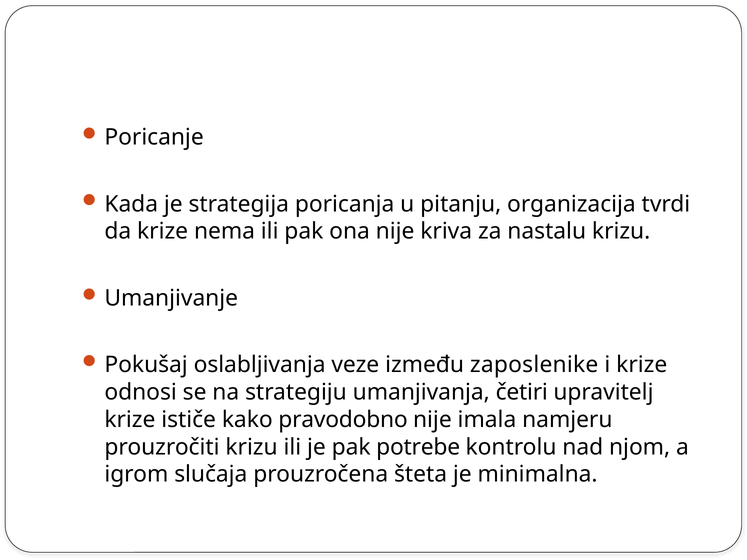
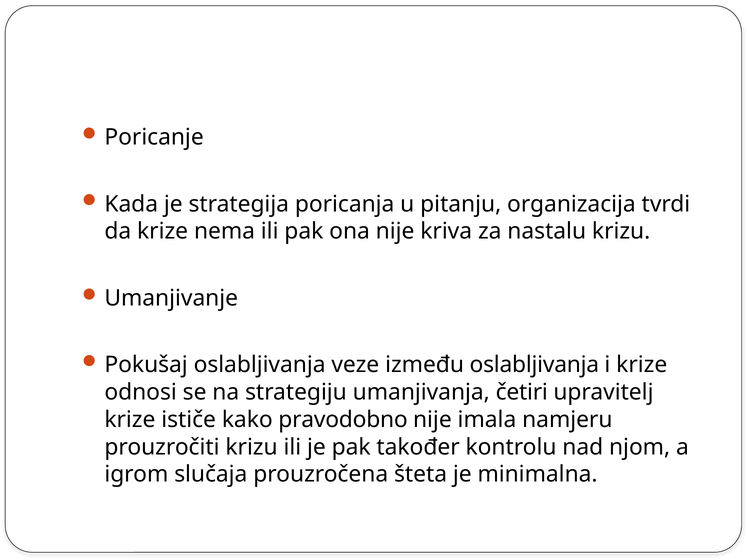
između zaposlenike: zaposlenike -> oslabljivanja (534, 365)
potrebe: potrebe -> također (418, 447)
